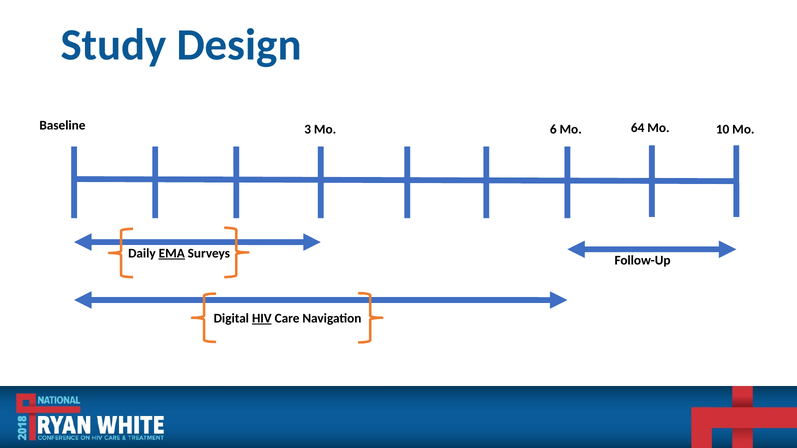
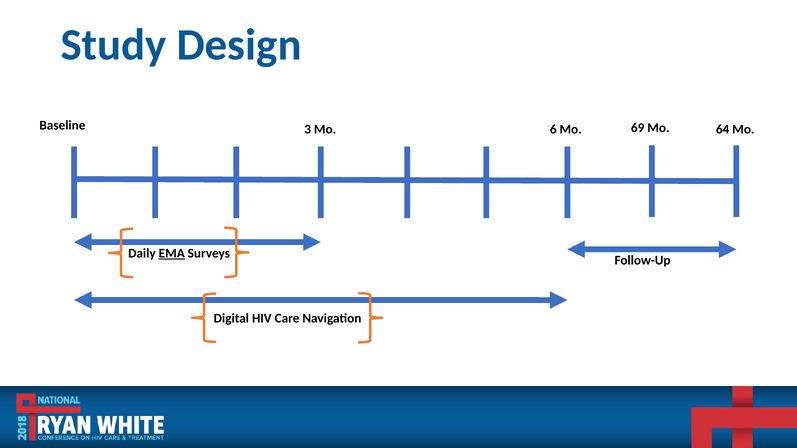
64: 64 -> 69 (638, 128)
10: 10 -> 64 (723, 129)
HIV underline: present -> none (262, 318)
